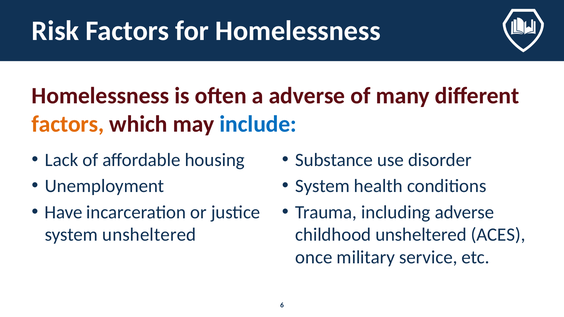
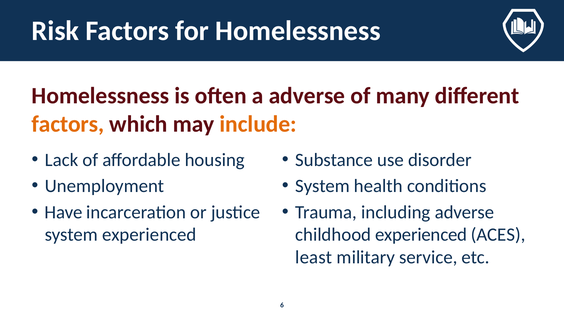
include colour: blue -> orange (258, 124)
system unsheltered: unsheltered -> experienced (149, 235)
childhood unsheltered: unsheltered -> experienced (421, 235)
once: once -> least (314, 257)
